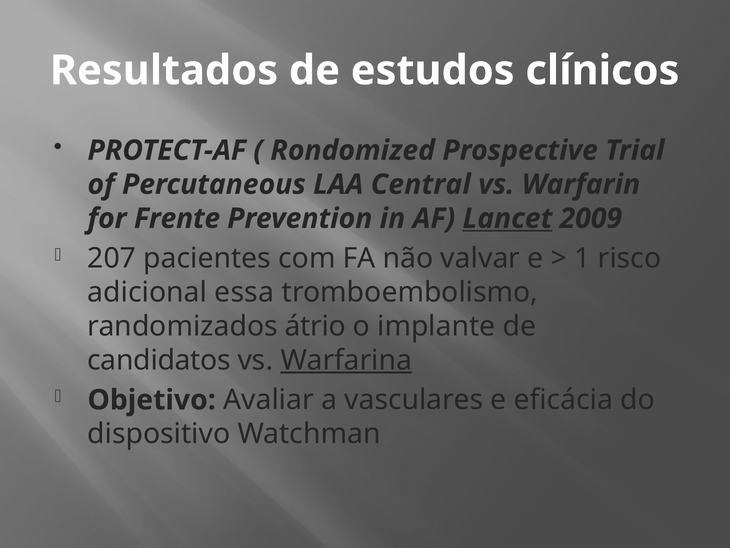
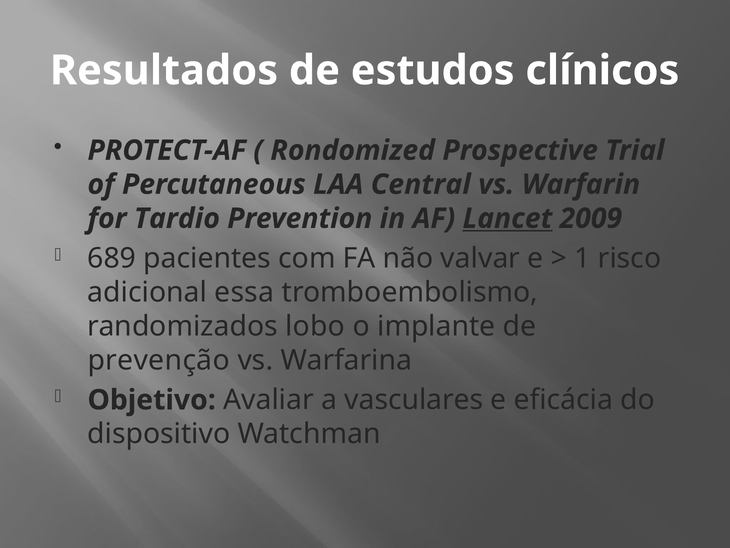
Frente: Frente -> Tardio (177, 218)
207: 207 -> 689 (112, 258)
átrio: átrio -> lobo (315, 326)
candidatos: candidatos -> prevenção (159, 360)
Warfarina underline: present -> none (346, 360)
